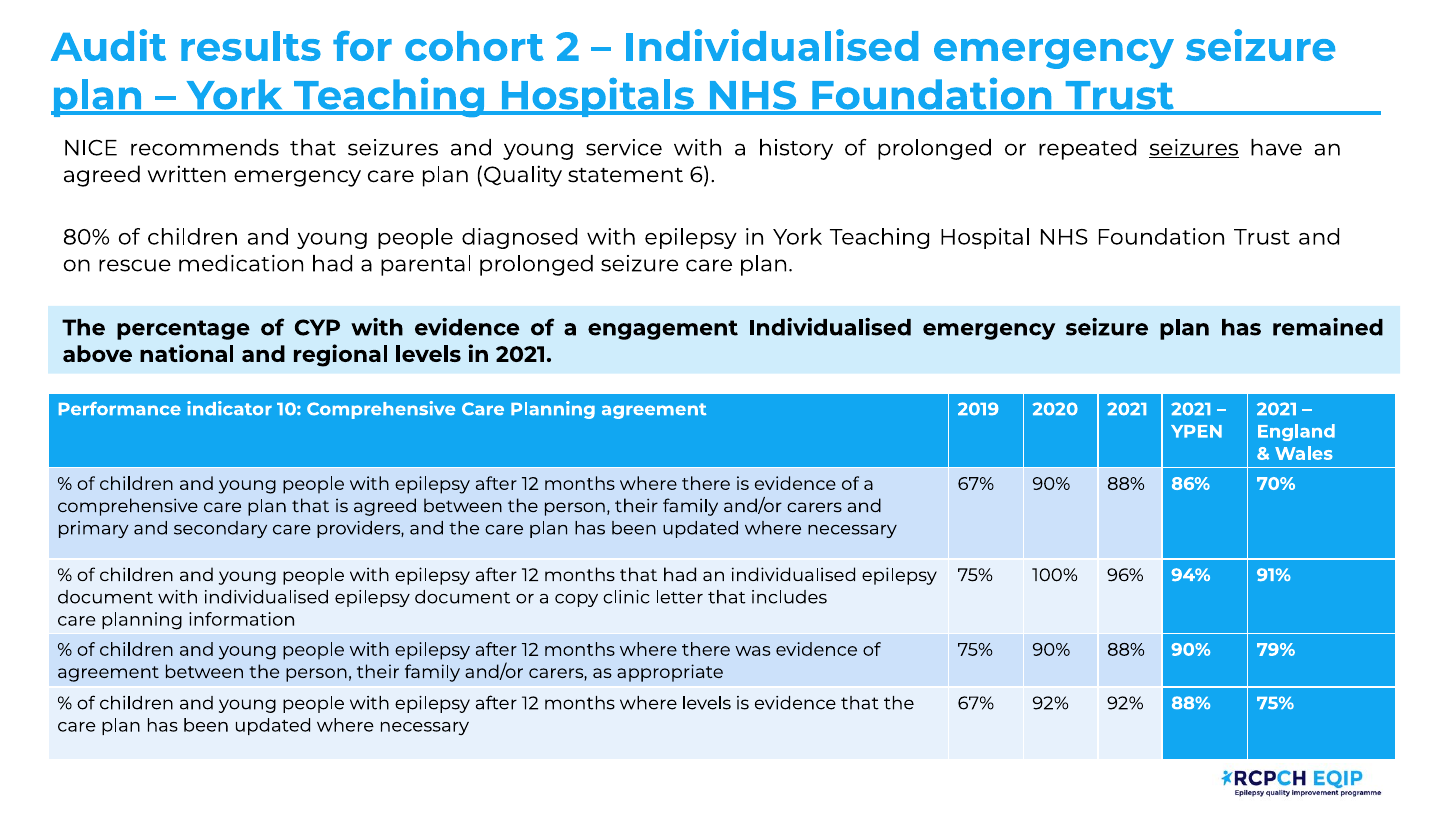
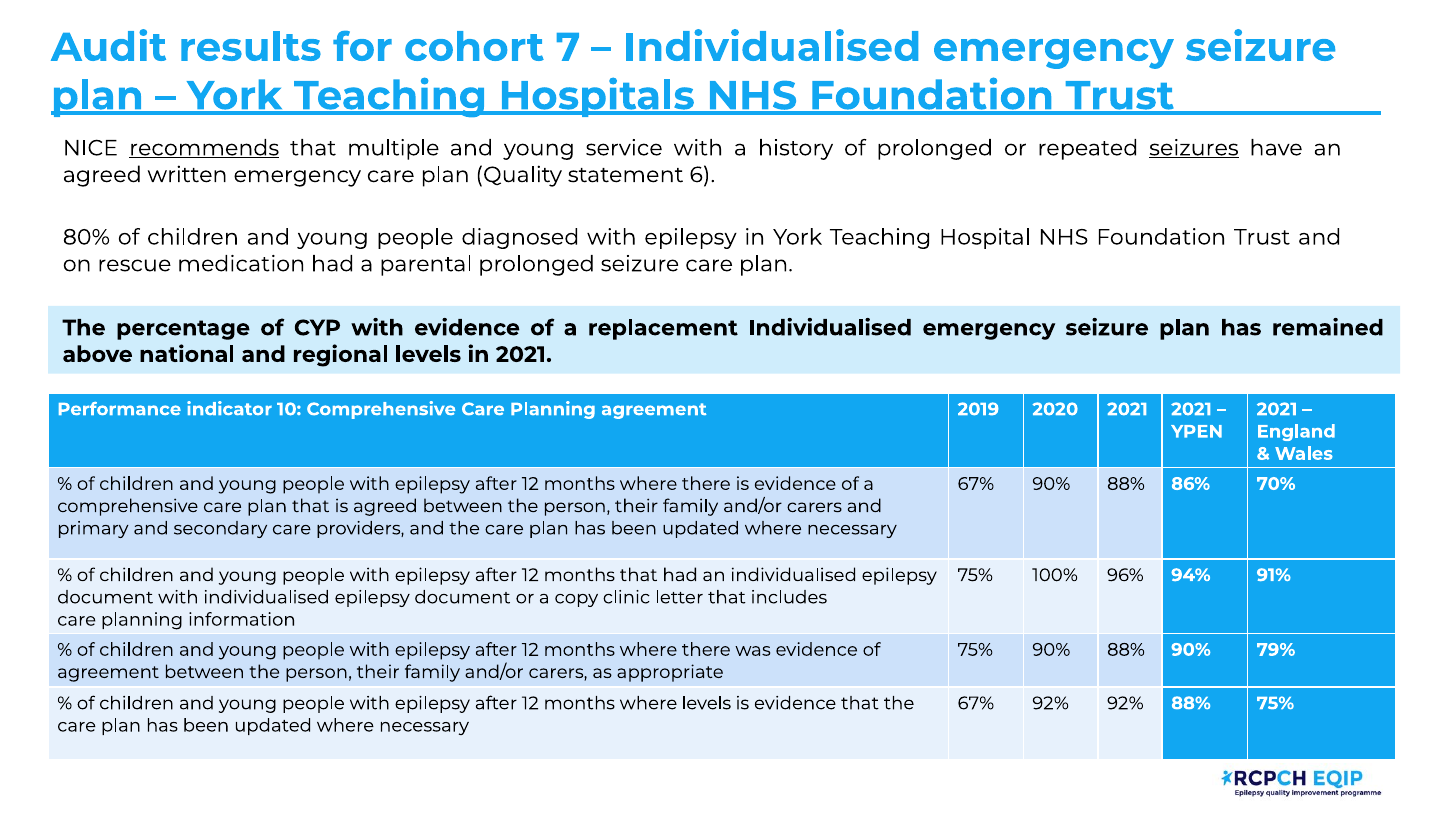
2: 2 -> 7 (568, 47)
recommends underline: none -> present (204, 148)
that seizures: seizures -> multiple (393, 148)
engagement: engagement -> replacement (663, 328)
